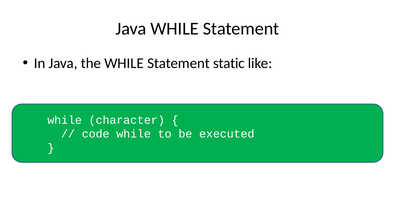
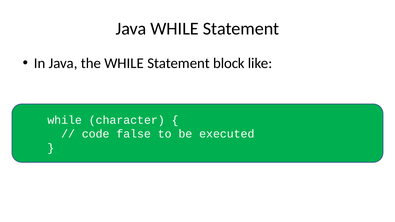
static: static -> block (229, 63)
code while: while -> false (134, 134)
